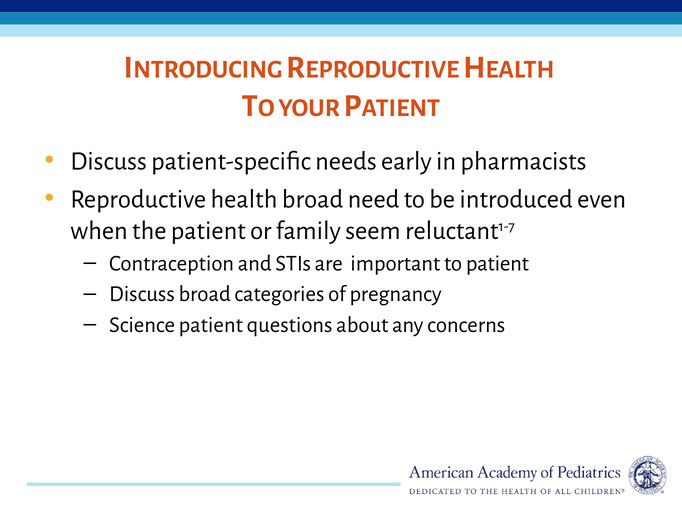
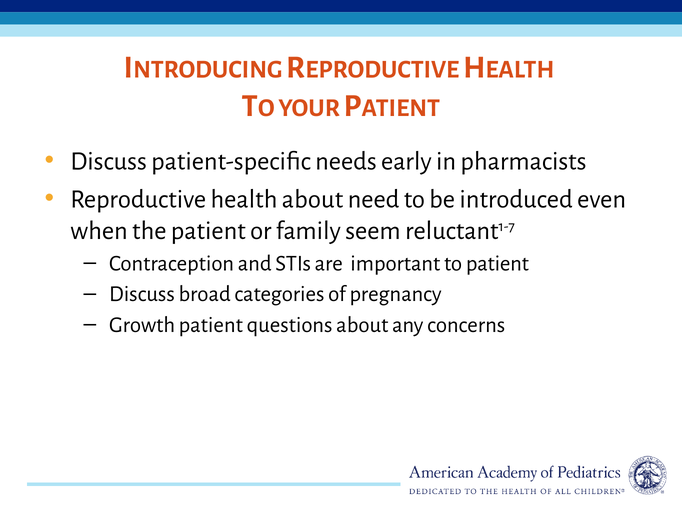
health broad: broad -> about (313, 199)
Science: Science -> Growth (142, 325)
